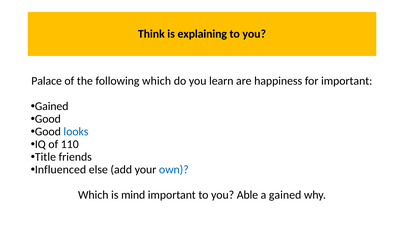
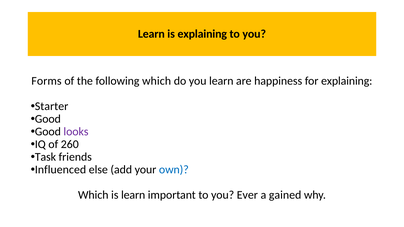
Think: Think -> Learn (151, 34)
Palace: Palace -> Forms (46, 81)
for important: important -> explaining (347, 81)
Gained: Gained -> Starter (52, 106)
looks colour: blue -> purple (76, 132)
110: 110 -> 260 (70, 144)
Title: Title -> Task (45, 157)
is mind: mind -> learn (133, 195)
Able: Able -> Ever (247, 195)
